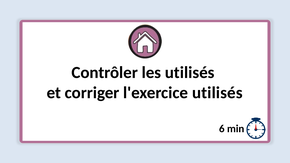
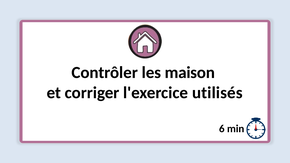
les utilisés: utilisés -> maison (190, 73)
